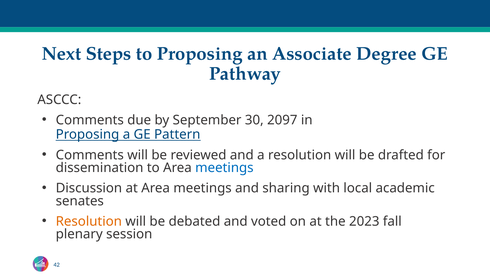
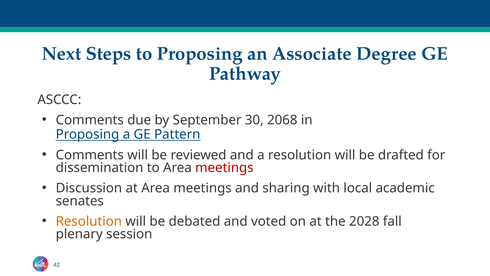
2097: 2097 -> 2068 (282, 120)
meetings colour: blue -> red (224, 168)
2023: 2023 -> 2028 (364, 221)
